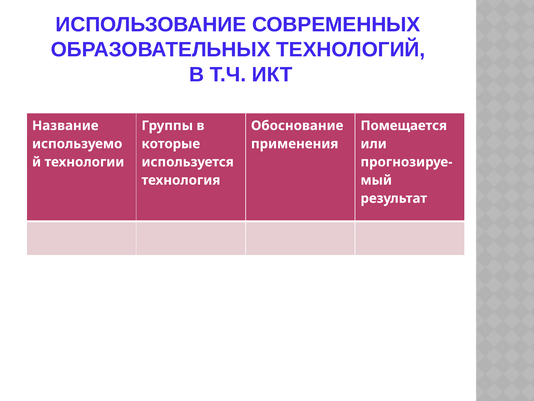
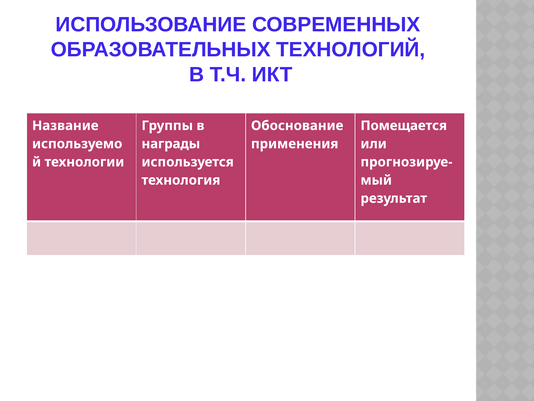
которые: которые -> награды (171, 144)
